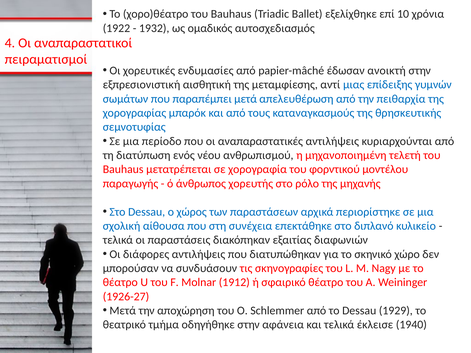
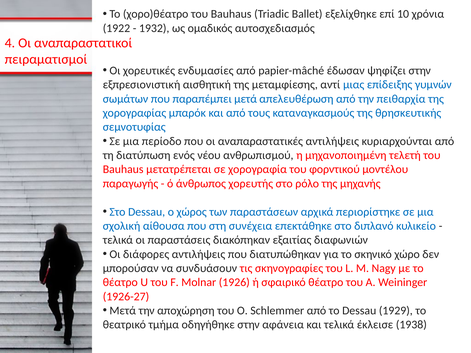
ανοικτή: ανοικτή -> ψηφίζει (387, 71)
1912: 1912 -> 1926 (234, 283)
1940: 1940 -> 1938 (411, 325)
